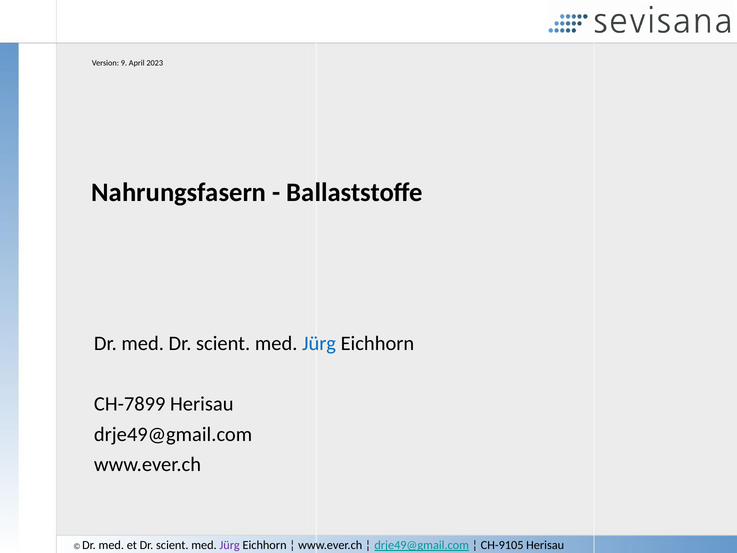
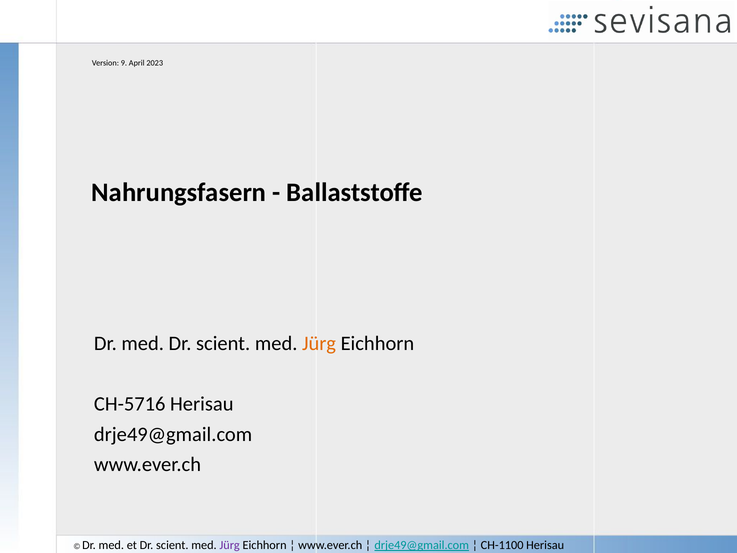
Jürg colour: blue -> orange (319, 343)
CH-7899: CH-7899 -> CH-5716 (130, 404)
CH-9105: CH-9105 -> CH-1100 (502, 545)
